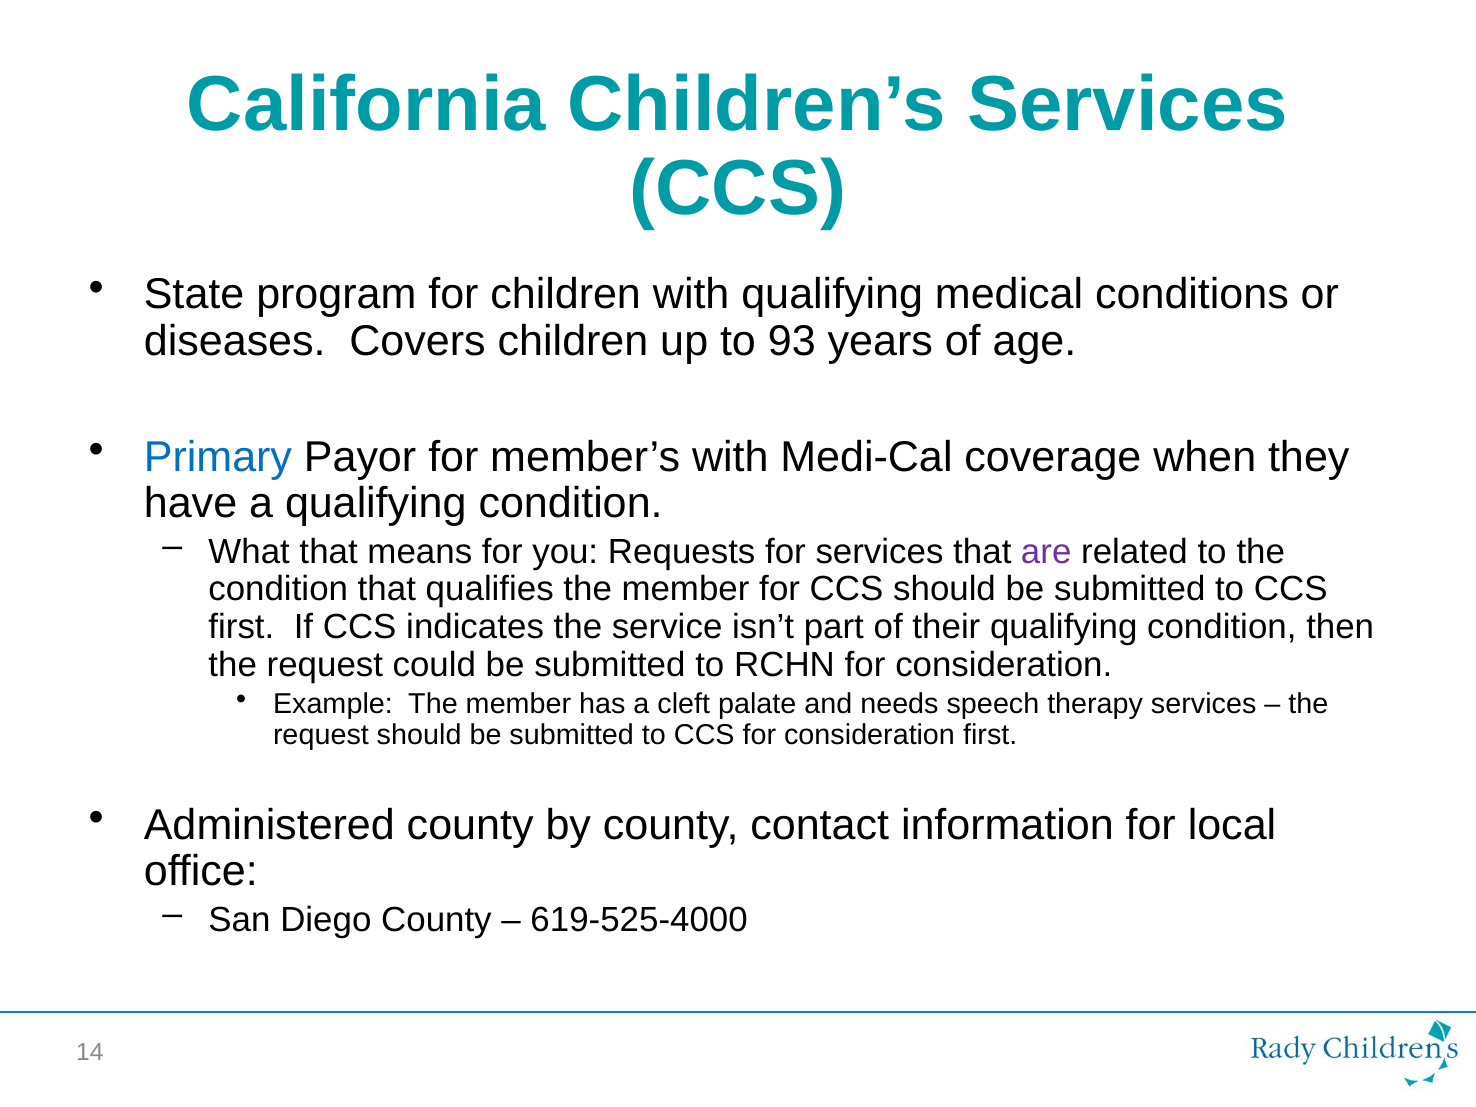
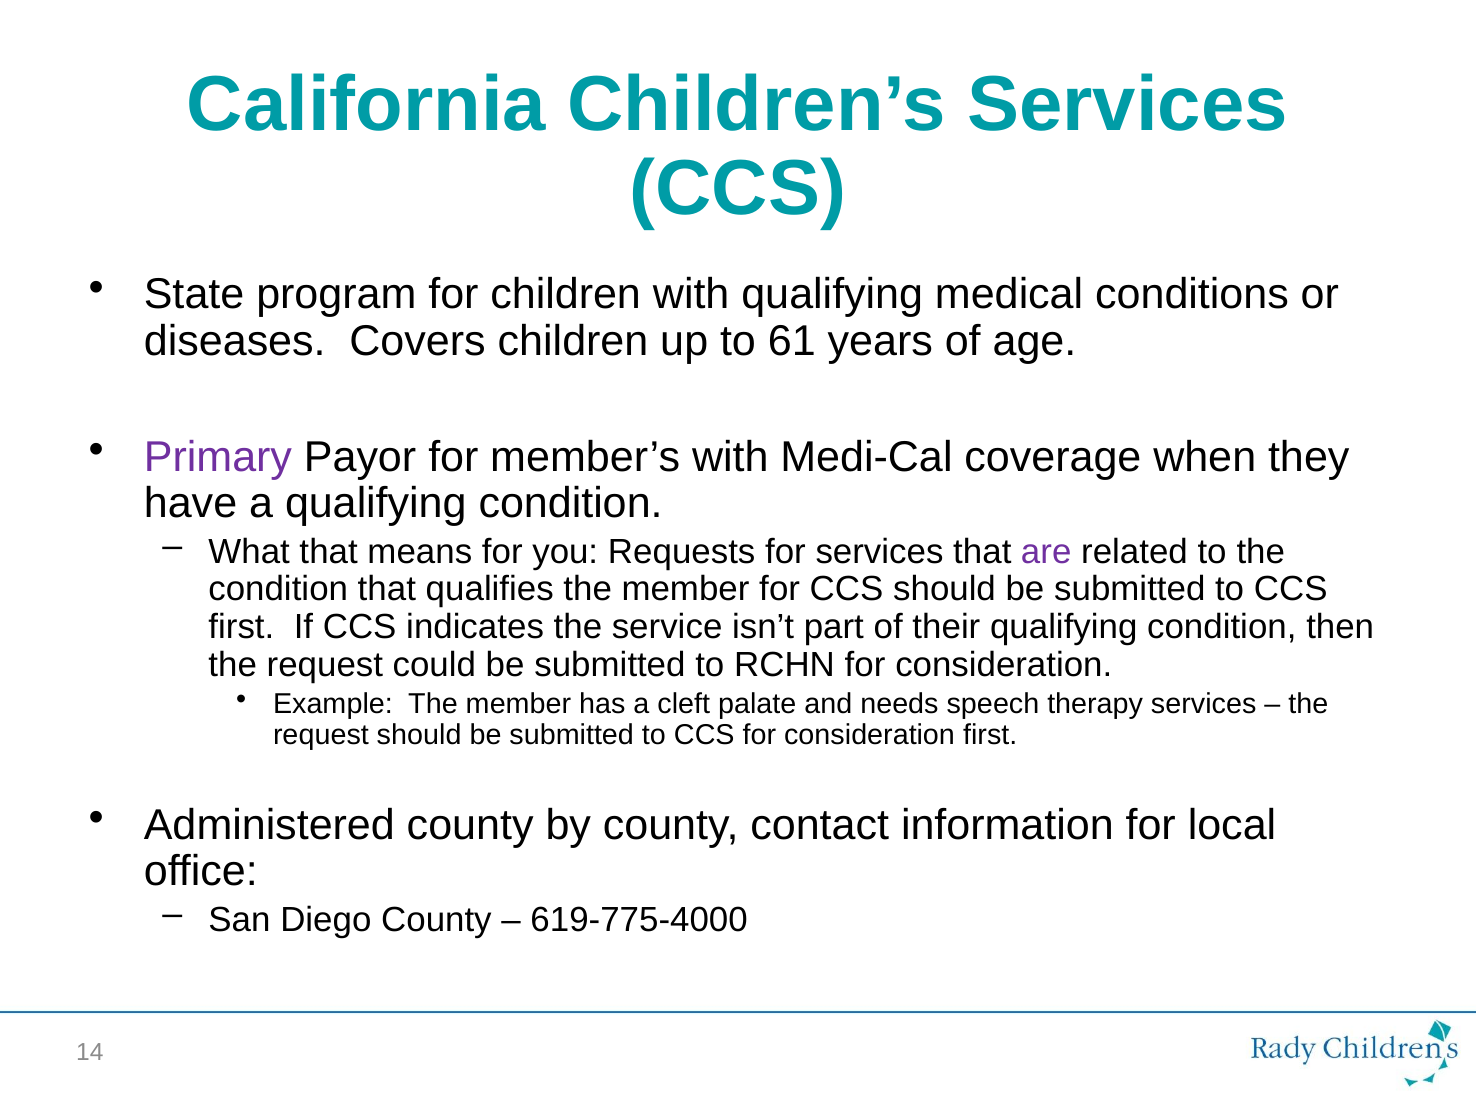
93: 93 -> 61 (792, 341)
Primary colour: blue -> purple (218, 457)
619-525-4000: 619-525-4000 -> 619-775-4000 (639, 920)
